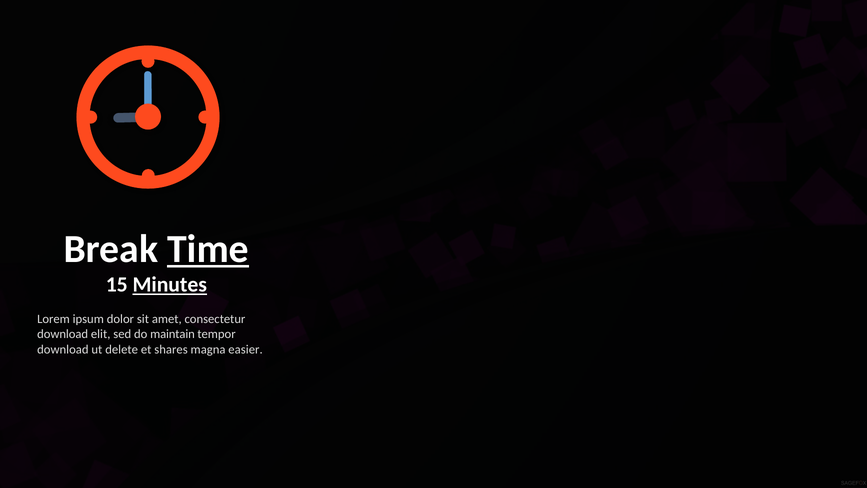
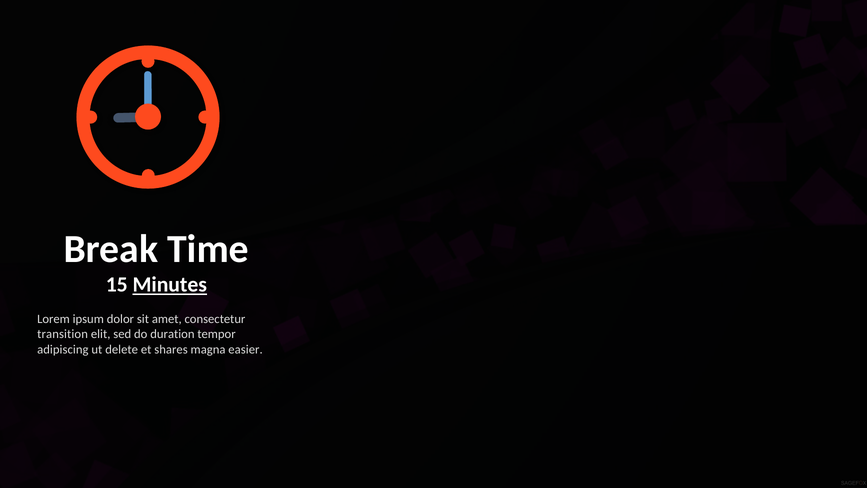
Time underline: present -> none (208, 249)
download: download -> transition (63, 334)
maintain: maintain -> duration (172, 334)
download: download -> adipiscing (63, 349)
